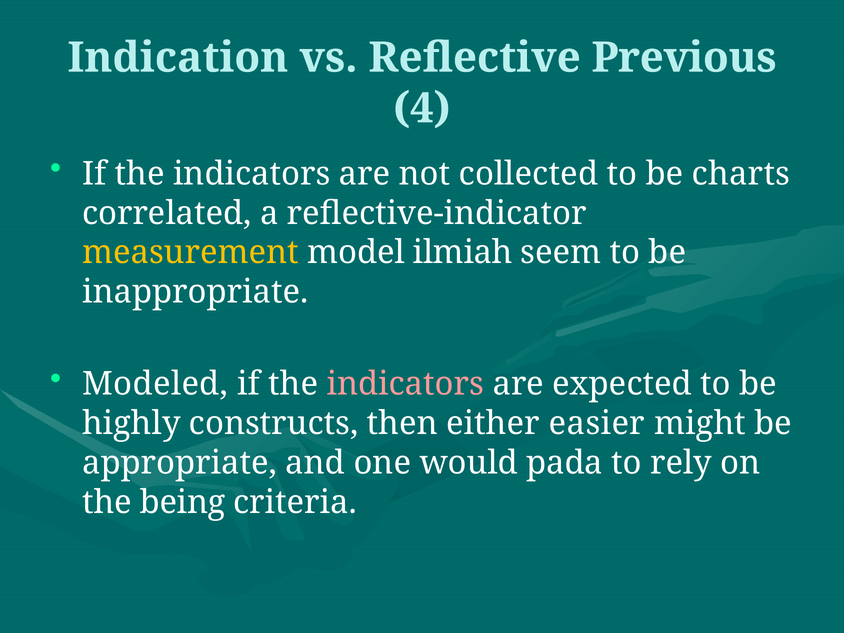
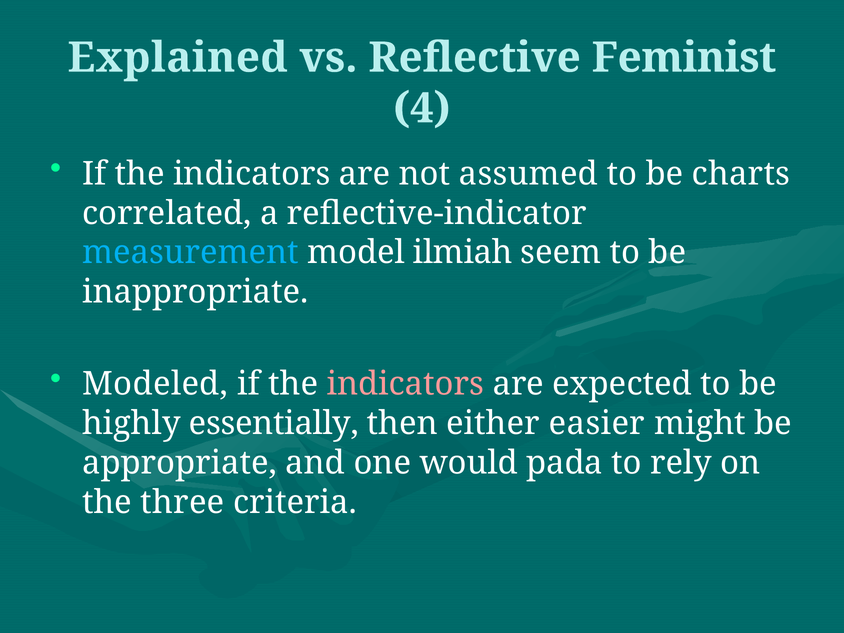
Indication: Indication -> Explained (178, 58)
Previous: Previous -> Feminist (684, 58)
collected: collected -> assumed (528, 174)
measurement colour: yellow -> light blue (190, 253)
constructs: constructs -> essentially (274, 423)
being: being -> three (182, 502)
